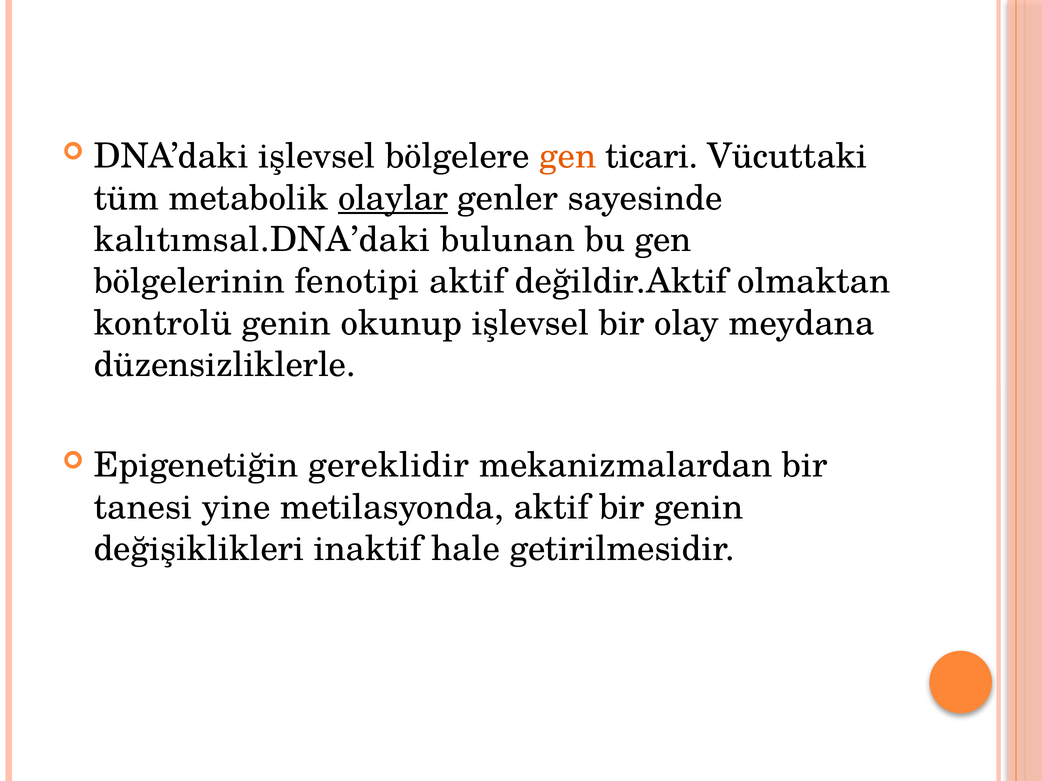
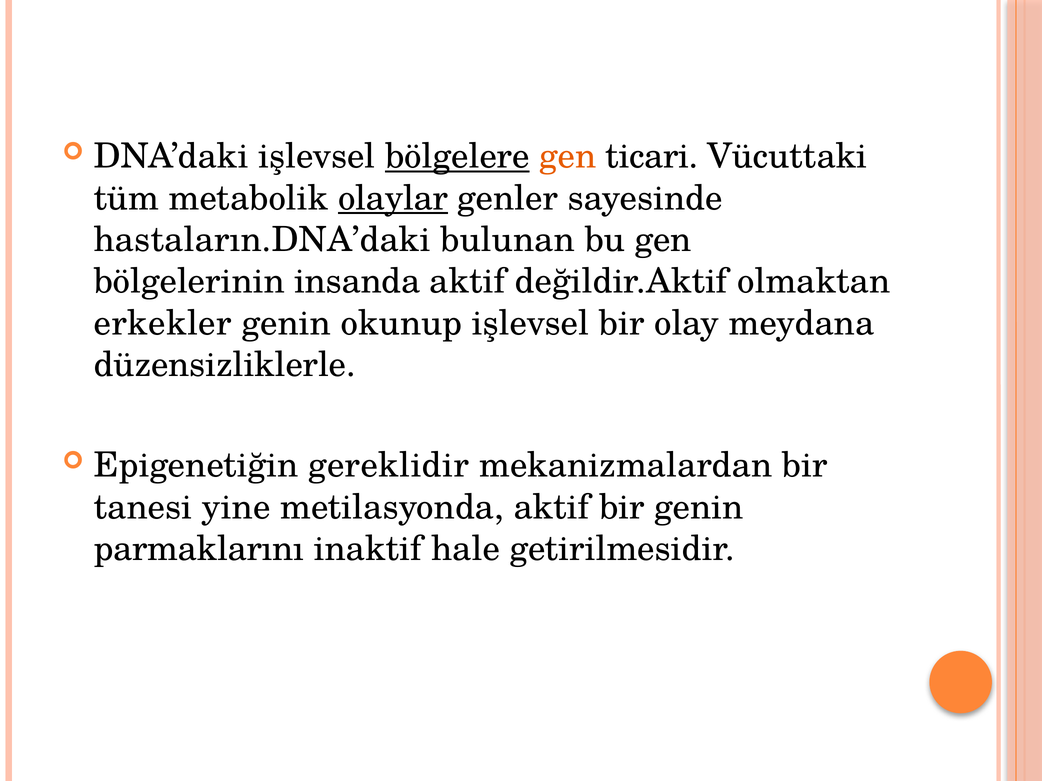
bölgelere underline: none -> present (457, 157)
kalıtımsal.DNA’daki: kalıtımsal.DNA’daki -> hastaların.DNA’daki (262, 240)
fenotipi: fenotipi -> insanda (357, 282)
kontrolü: kontrolü -> erkekler (163, 323)
değişiklikleri: değişiklikleri -> parmaklarını (199, 549)
